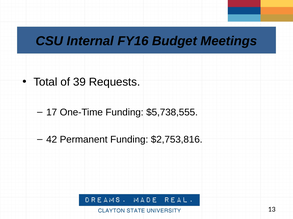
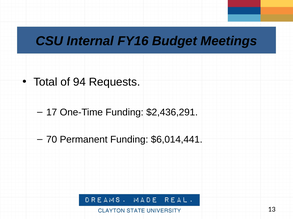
39: 39 -> 94 (79, 82)
$5,738,555: $5,738,555 -> $2,436,291 (172, 113)
42: 42 -> 70 (52, 140)
$2,753,816: $2,753,816 -> $6,014,441 (177, 140)
